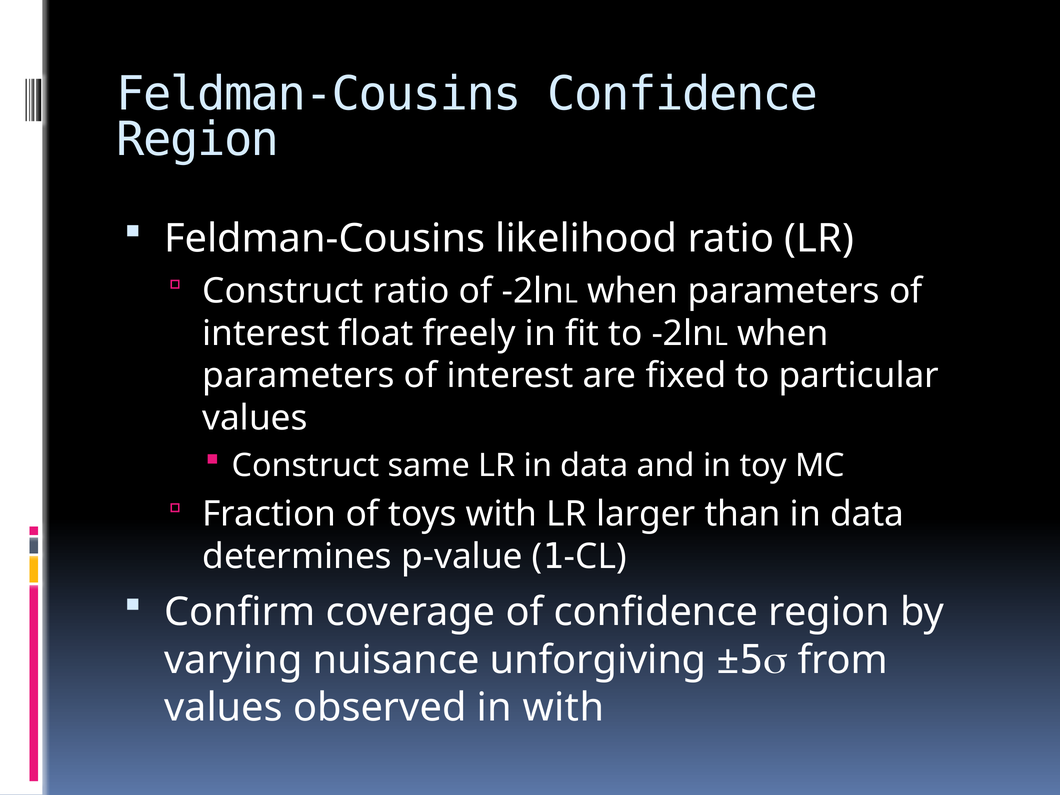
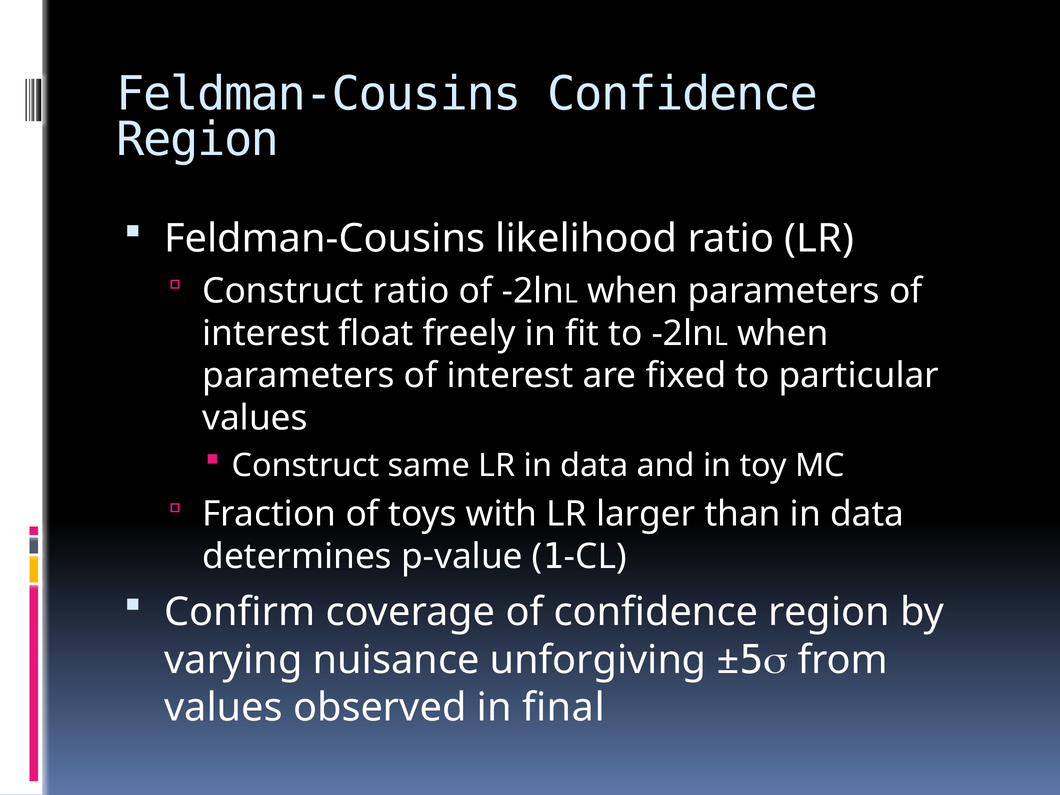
in with: with -> final (563, 708)
